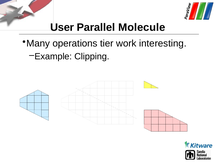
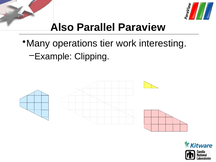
User: User -> Also (62, 27)
Molecule: Molecule -> Paraview (142, 27)
